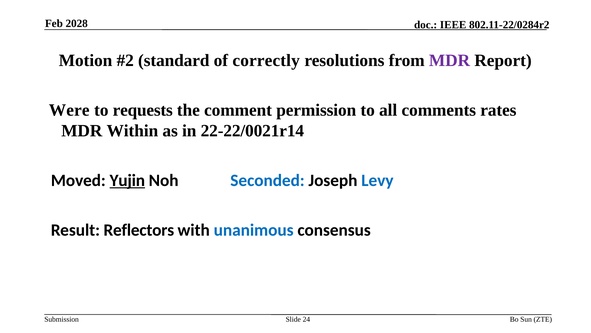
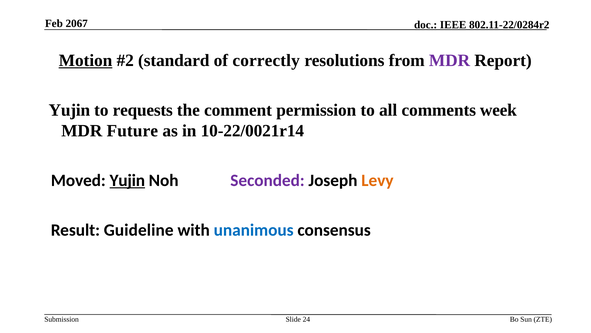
2028: 2028 -> 2067 (77, 23)
Motion underline: none -> present (86, 60)
Were: Were -> Yujin (69, 110)
rates: rates -> week (498, 110)
Within: Within -> Future (132, 131)
22-22/0021r14: 22-22/0021r14 -> 10-22/0021r14 (252, 131)
Seconded colour: blue -> purple (267, 180)
Levy colour: blue -> orange (377, 180)
Reflectors: Reflectors -> Guideline (139, 230)
